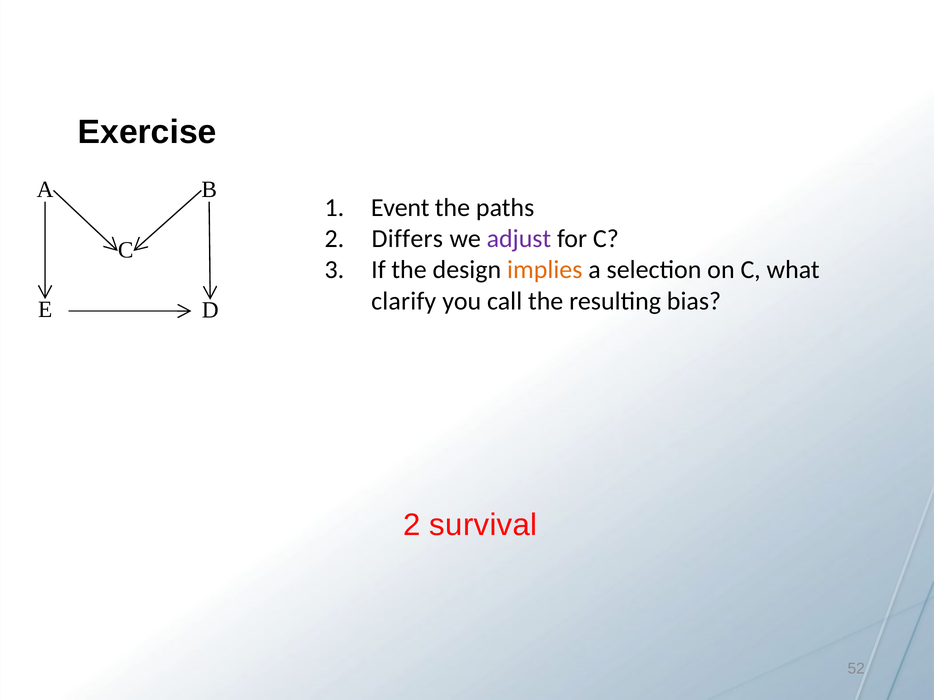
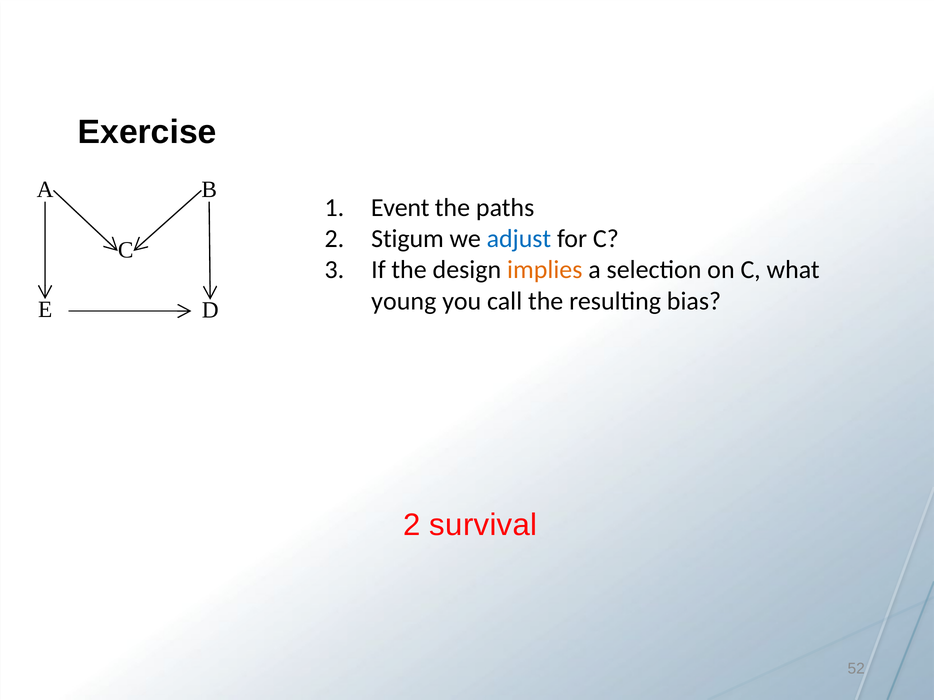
Differs: Differs -> Stigum (408, 239)
adjust colour: purple -> blue (519, 239)
clarify: clarify -> young (404, 301)
